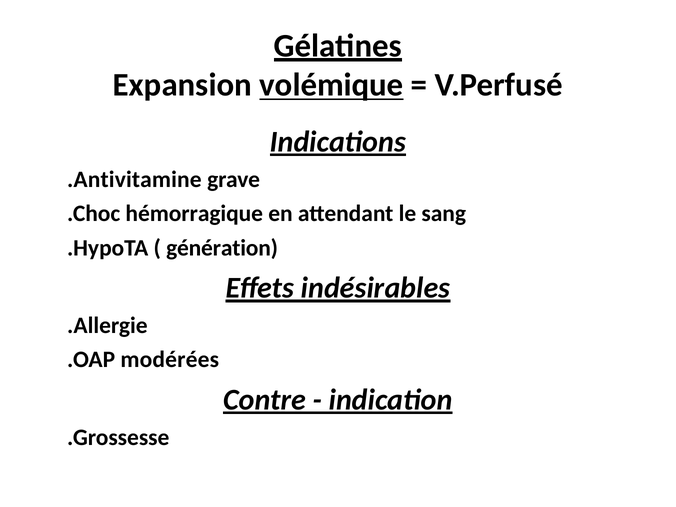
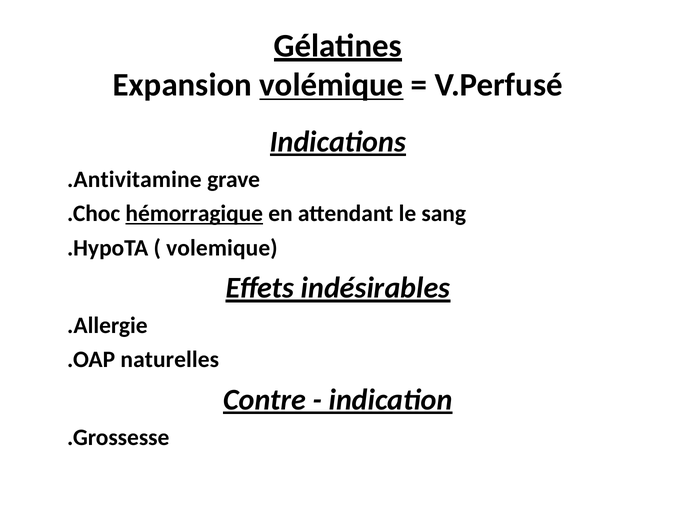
hémorragique underline: none -> present (194, 214)
génération: génération -> volemique (222, 248)
modérées: modérées -> naturelles (170, 360)
